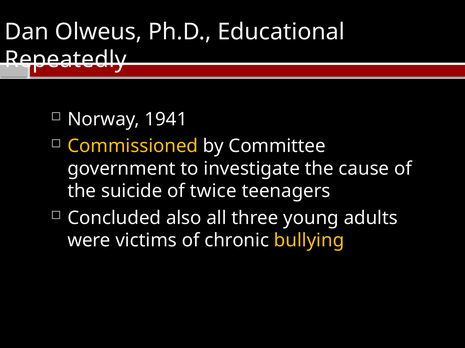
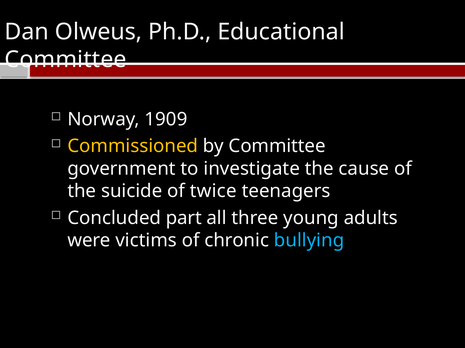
Repeatedly: Repeatedly -> Committee (66, 60)
1941: 1941 -> 1909 (166, 119)
also: also -> part (184, 218)
bullying colour: yellow -> light blue (309, 241)
